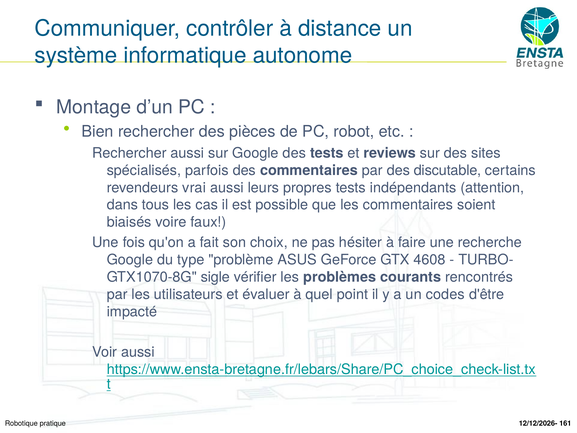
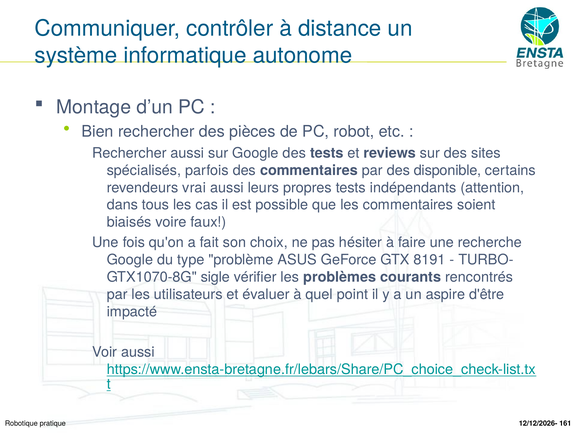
discutable: discutable -> disponible (448, 170)
4608: 4608 -> 8191 (430, 260)
codes: codes -> aspire (445, 294)
